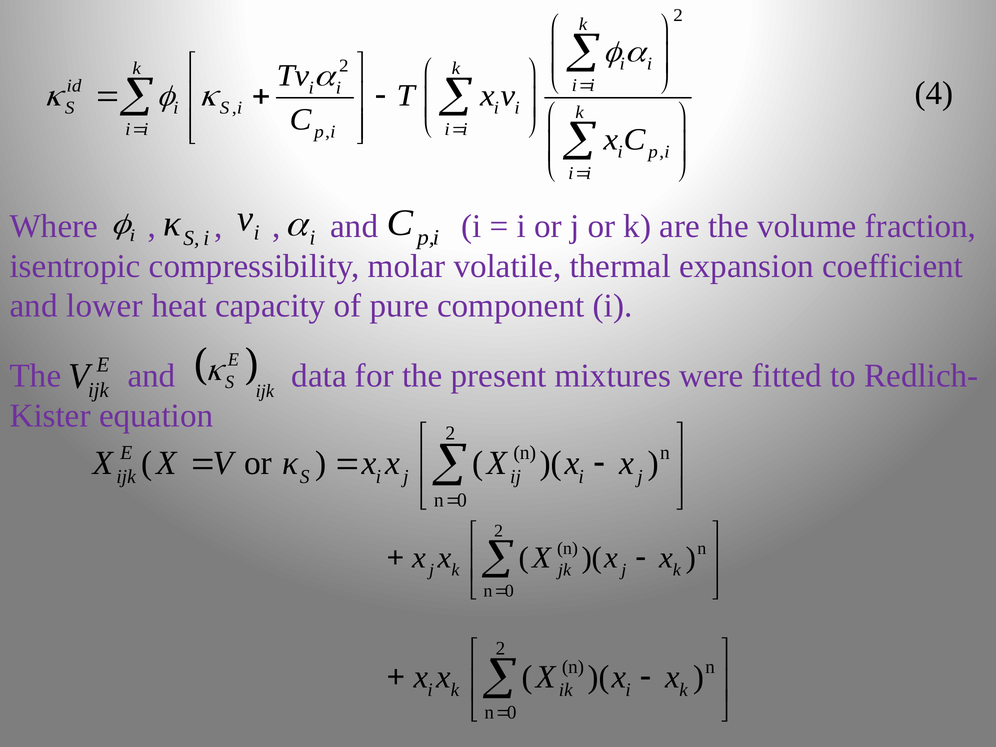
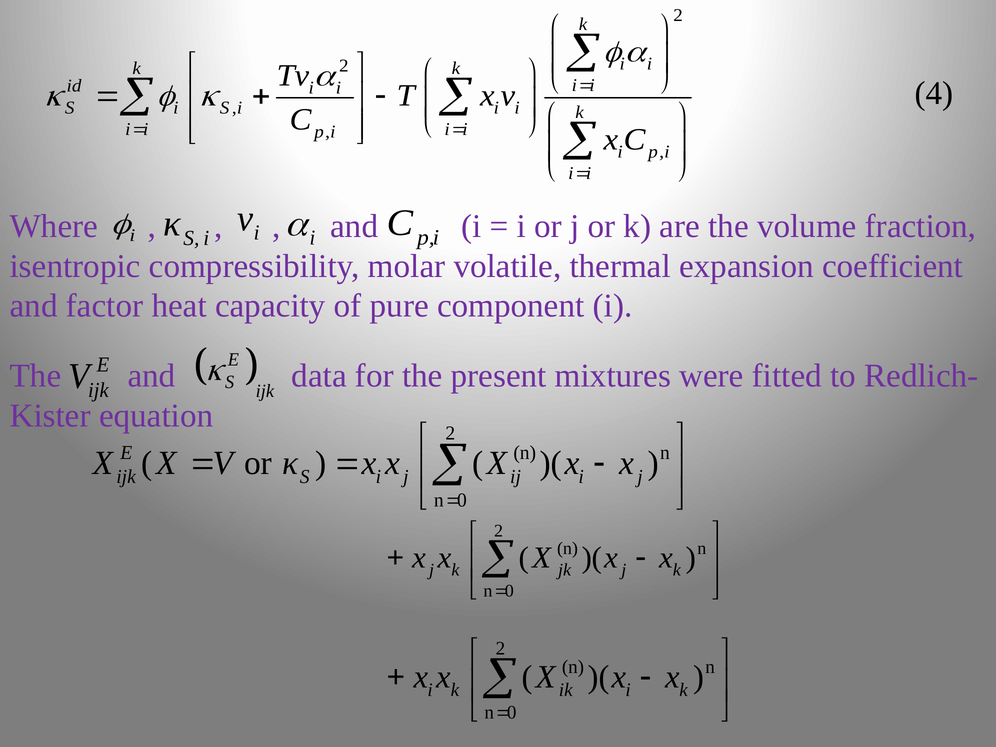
lower: lower -> factor (105, 306)
